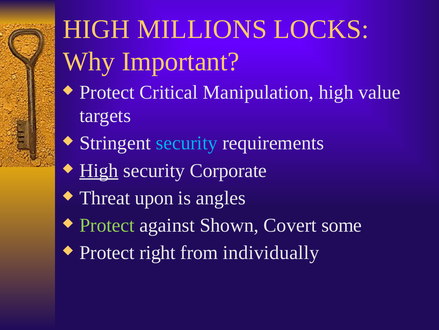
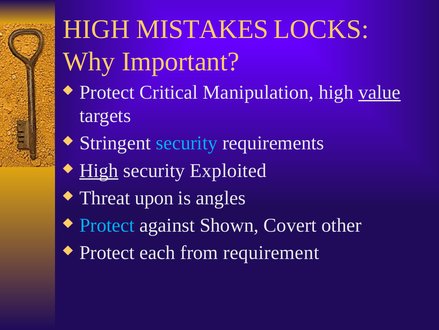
MILLIONS: MILLIONS -> MISTAKES (202, 29)
value underline: none -> present (379, 92)
Corporate: Corporate -> Exploited (228, 170)
Protect colour: light green -> light blue (107, 225)
some: some -> other (342, 225)
right: right -> each (157, 252)
individually: individually -> requirement (271, 252)
